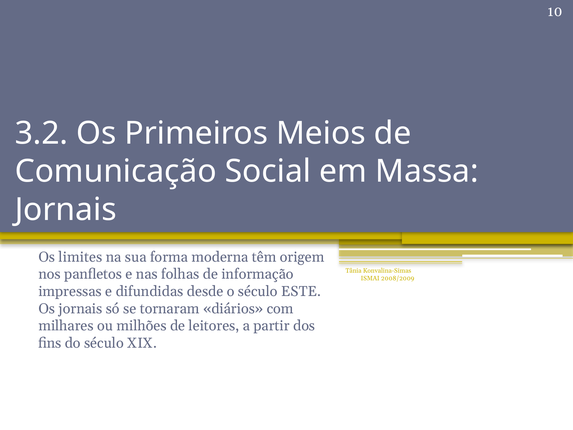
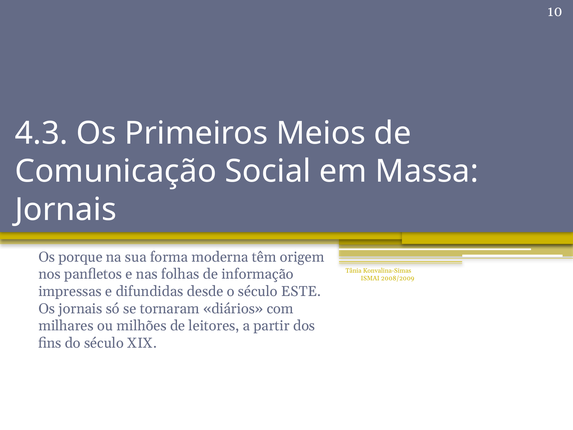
3.2: 3.2 -> 4.3 (41, 133)
limites: limites -> porque (81, 257)
